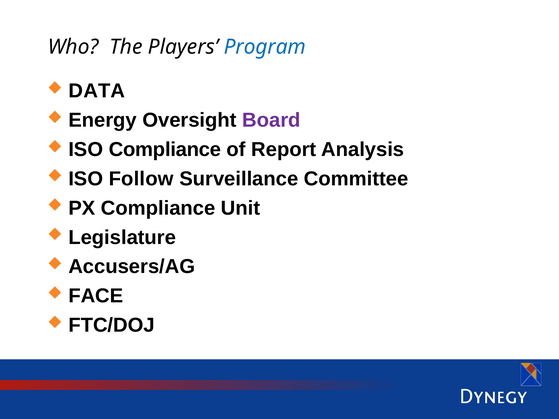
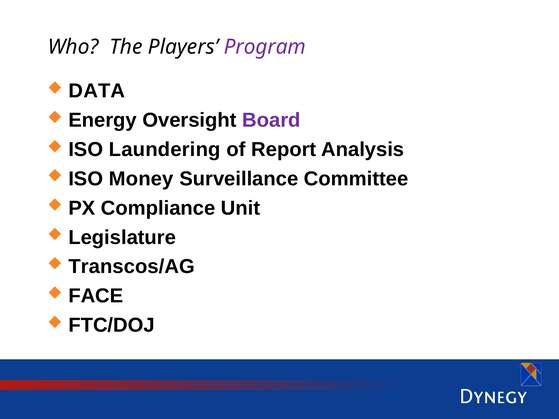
Program colour: blue -> purple (265, 47)
ISO Compliance: Compliance -> Laundering (165, 150)
Follow: Follow -> Money (141, 179)
Accusers/AG: Accusers/AG -> Transcos/AG (132, 267)
